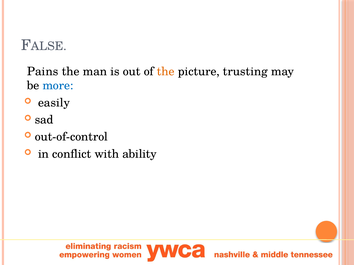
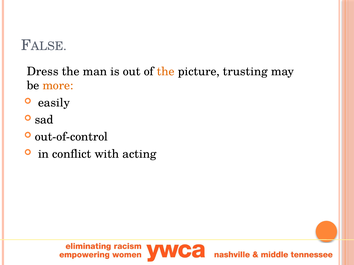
Pains: Pains -> Dress (43, 72)
more colour: blue -> orange (58, 86)
ability: ability -> acting (139, 154)
